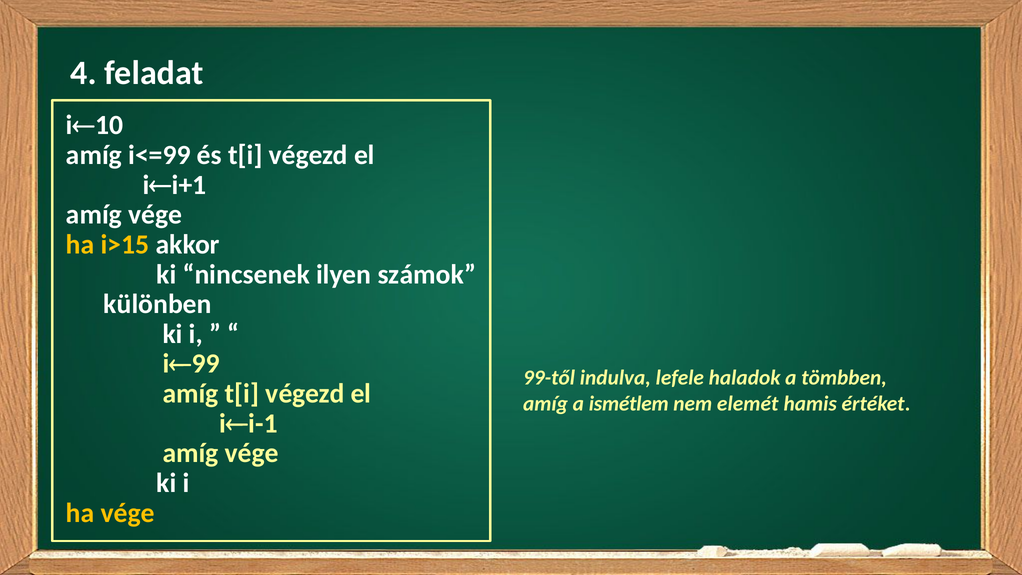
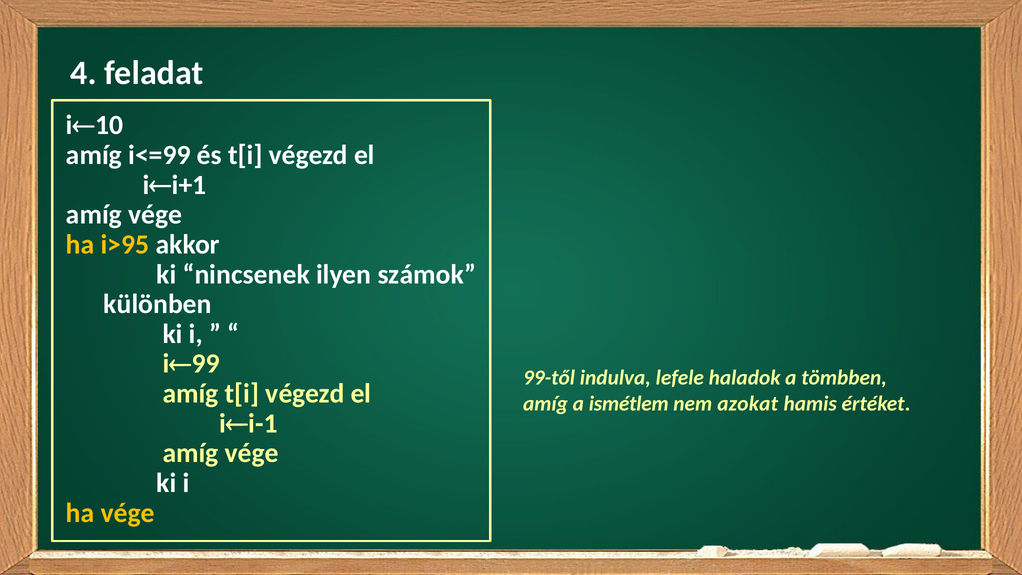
i>15: i>15 -> i>95 (125, 245)
elemét: elemét -> azokat (748, 403)
